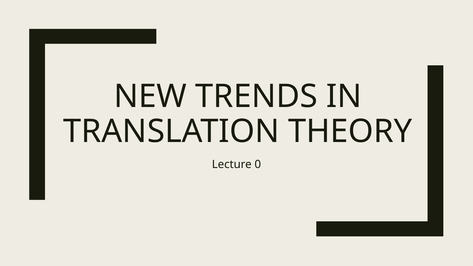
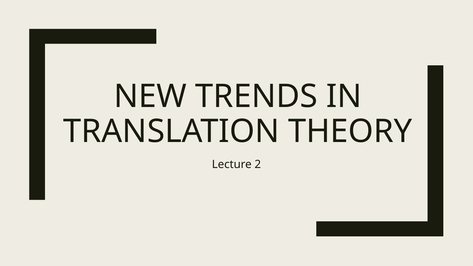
0: 0 -> 2 (258, 164)
